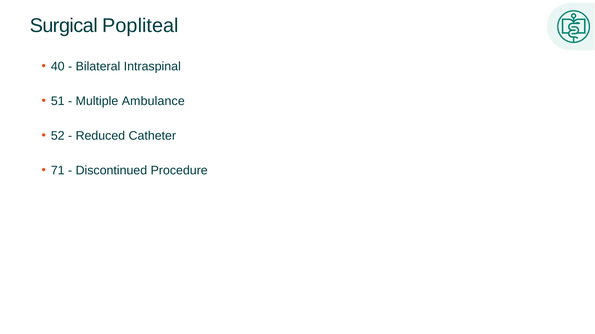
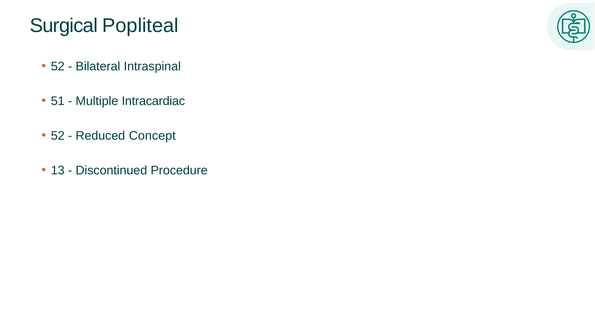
40: 40 -> 52 (58, 67)
Ambulance: Ambulance -> Intracardiac (153, 101)
Catheter: Catheter -> Concept (152, 136)
71: 71 -> 13 (58, 171)
